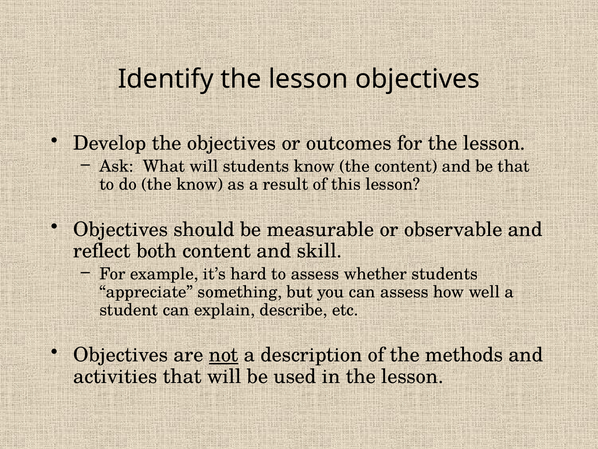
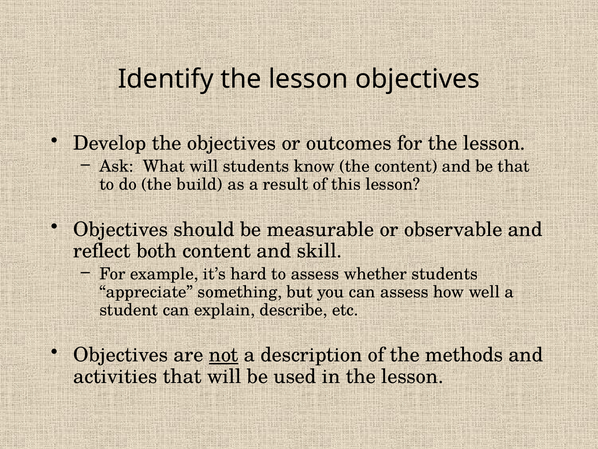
the know: know -> build (200, 184)
